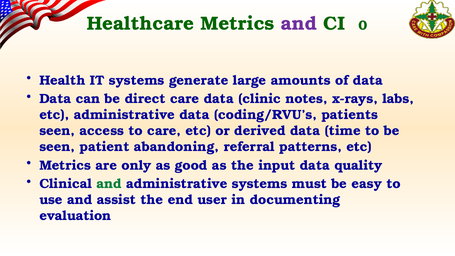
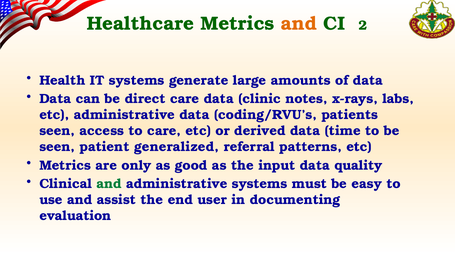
and colour: purple -> orange (299, 24)
0: 0 -> 2 (363, 26)
abandoning: abandoning -> generalized (176, 147)
